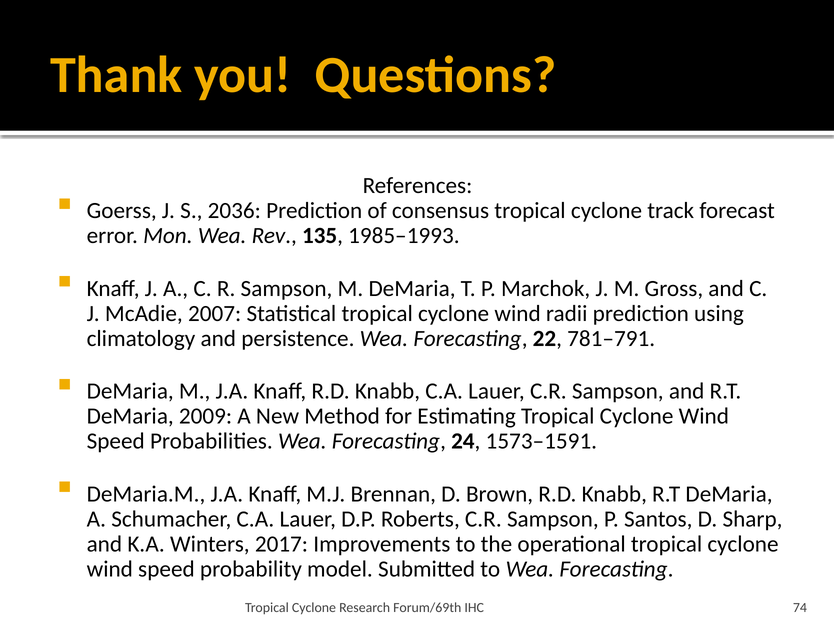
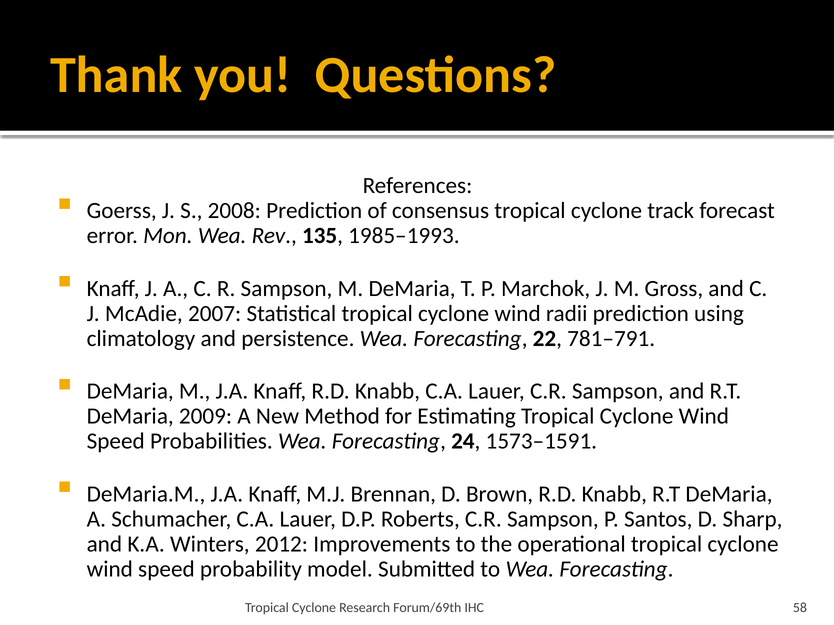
2036: 2036 -> 2008 (234, 211)
2017: 2017 -> 2012 (281, 544)
74: 74 -> 58 (800, 608)
